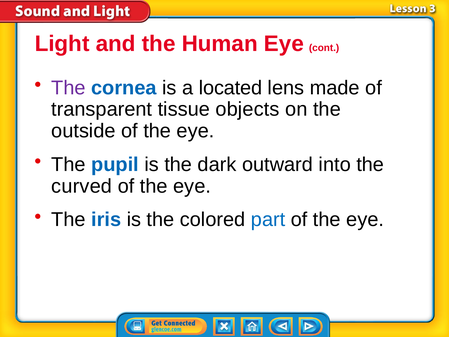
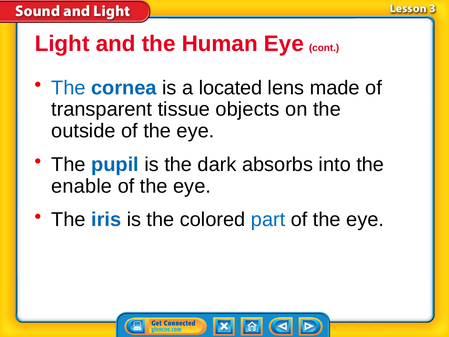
The colour: purple -> blue (68, 88)
outward: outward -> absorbs (278, 164)
curved: curved -> enable (82, 186)
